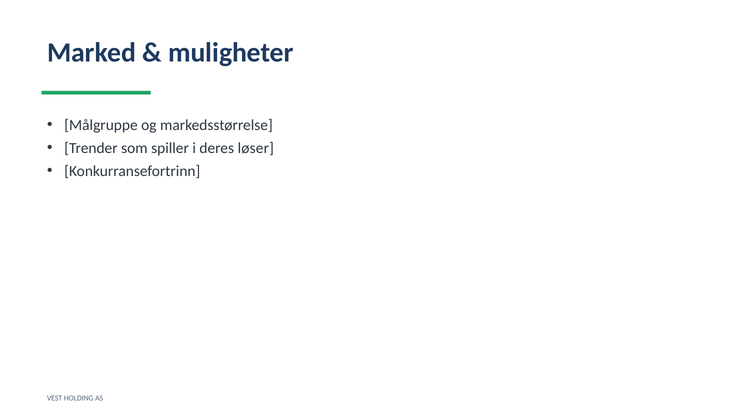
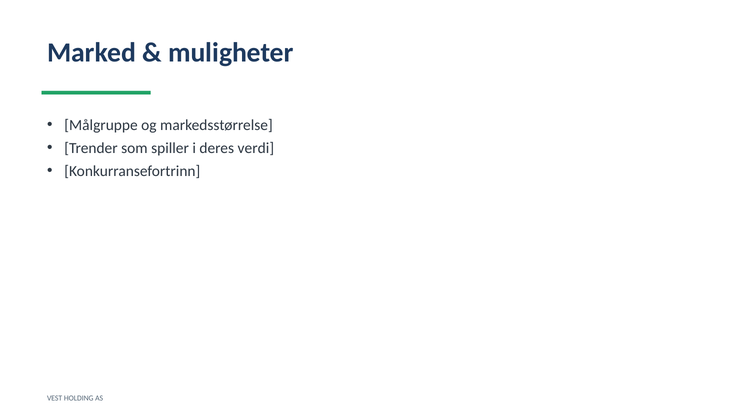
løser: løser -> verdi (256, 148)
